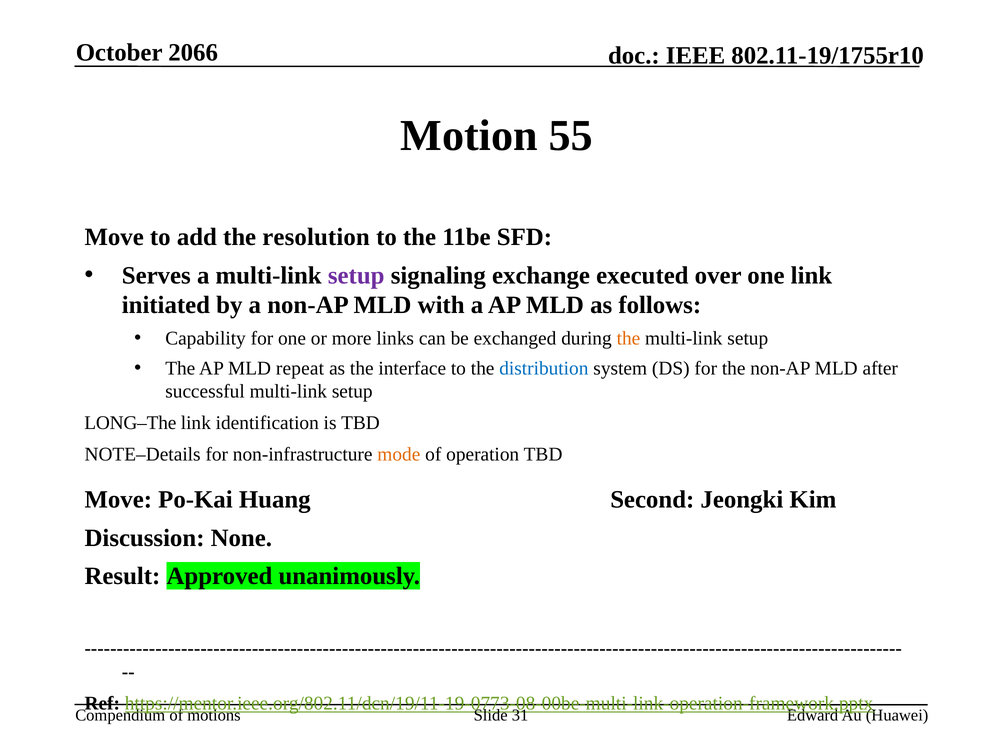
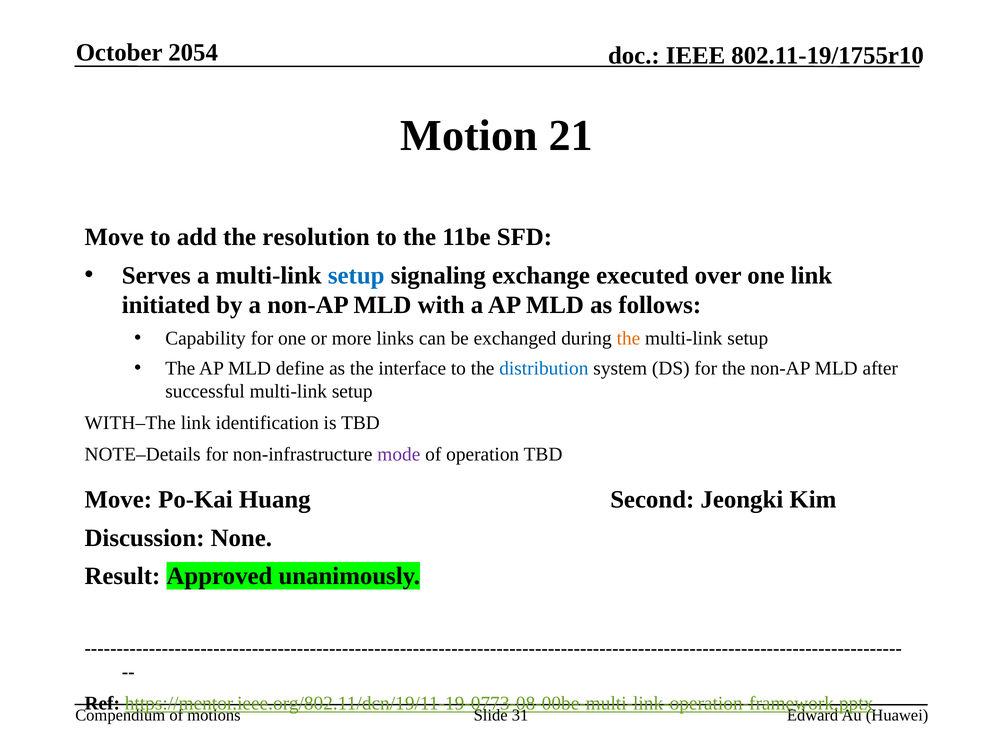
2066: 2066 -> 2054 (193, 53)
55: 55 -> 21 (571, 135)
setup colour: purple -> blue (356, 275)
repeat: repeat -> define (300, 368)
LONG–The: LONG–The -> WITH–The (130, 423)
mode colour: orange -> purple (399, 454)
